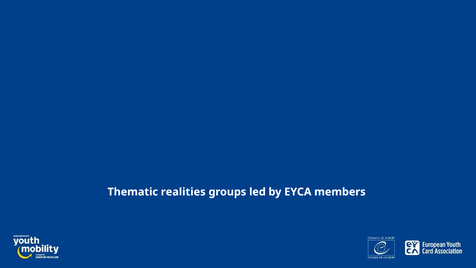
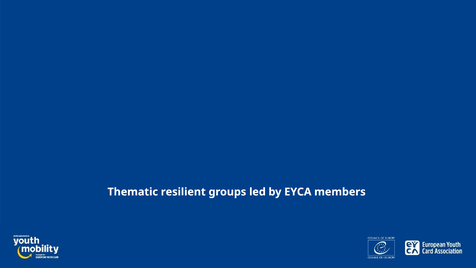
realities: realities -> resilient (183, 192)
